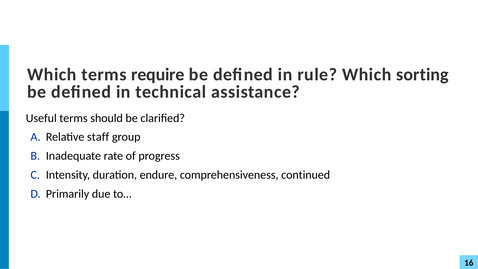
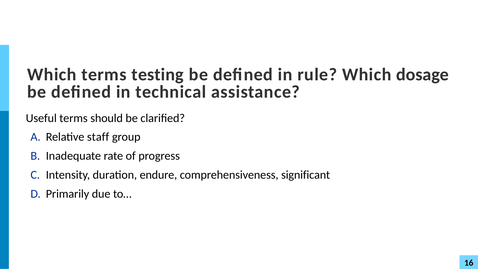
require: require -> testing (158, 75)
sorting: sorting -> dosage (423, 75)
continued: continued -> significant (306, 175)
